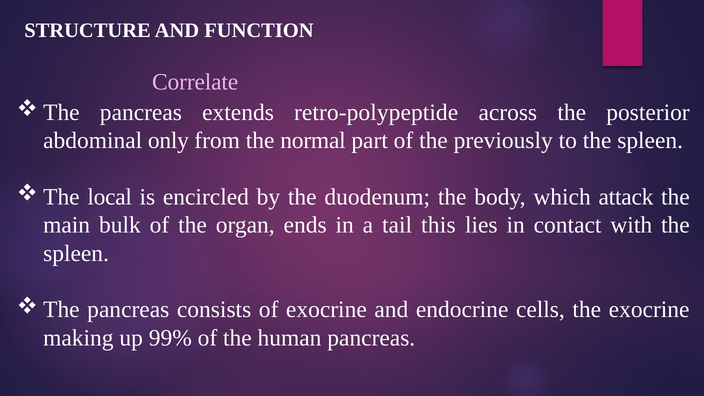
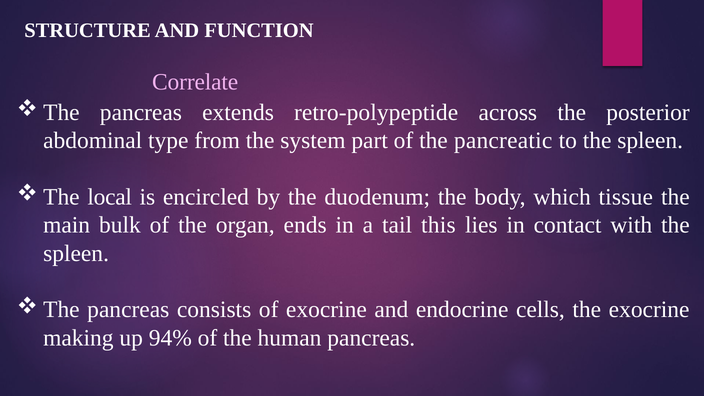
only: only -> type (168, 141)
normal: normal -> system (313, 141)
previously: previously -> pancreatic (503, 141)
attack: attack -> tissue (626, 197)
99%: 99% -> 94% (170, 338)
